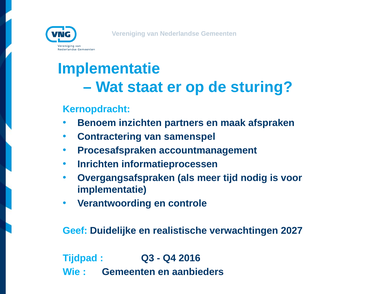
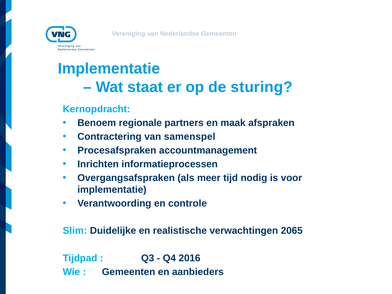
inzichten: inzichten -> regionale (140, 123)
Geef: Geef -> Slim (75, 231)
2027: 2027 -> 2065 (292, 231)
